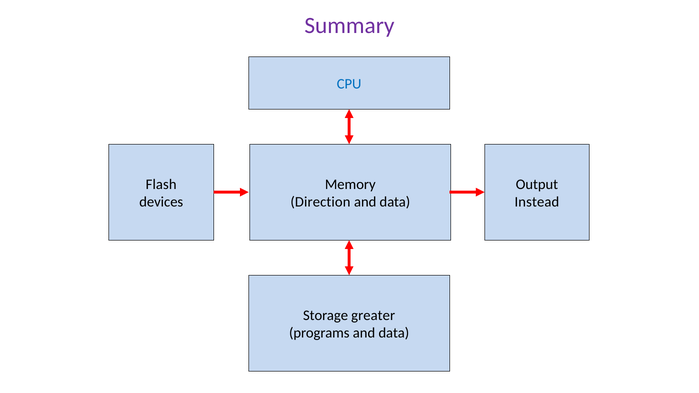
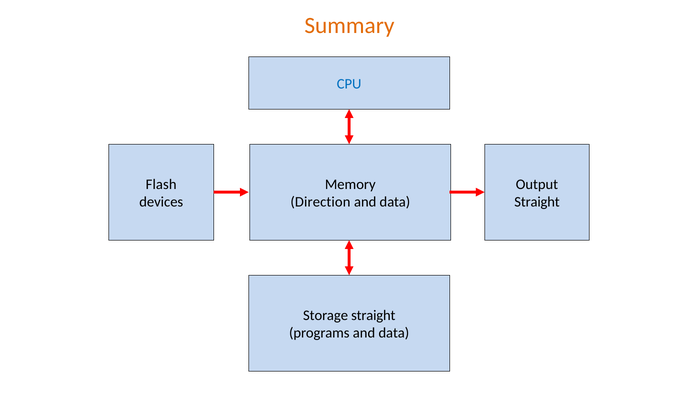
Summary colour: purple -> orange (349, 26)
Instead: Instead -> Straight (537, 202)
Storage greater: greater -> straight (373, 316)
